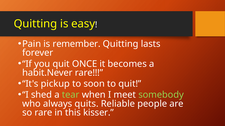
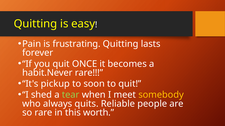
remember: remember -> frustrating (77, 44)
somebody colour: light green -> yellow (161, 95)
kisser: kisser -> worth (99, 113)
